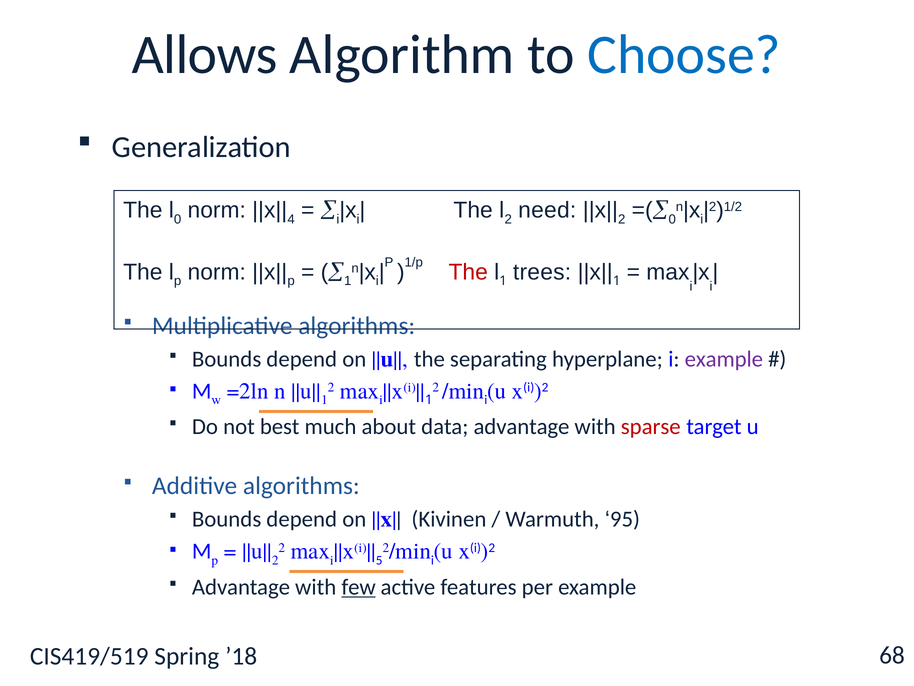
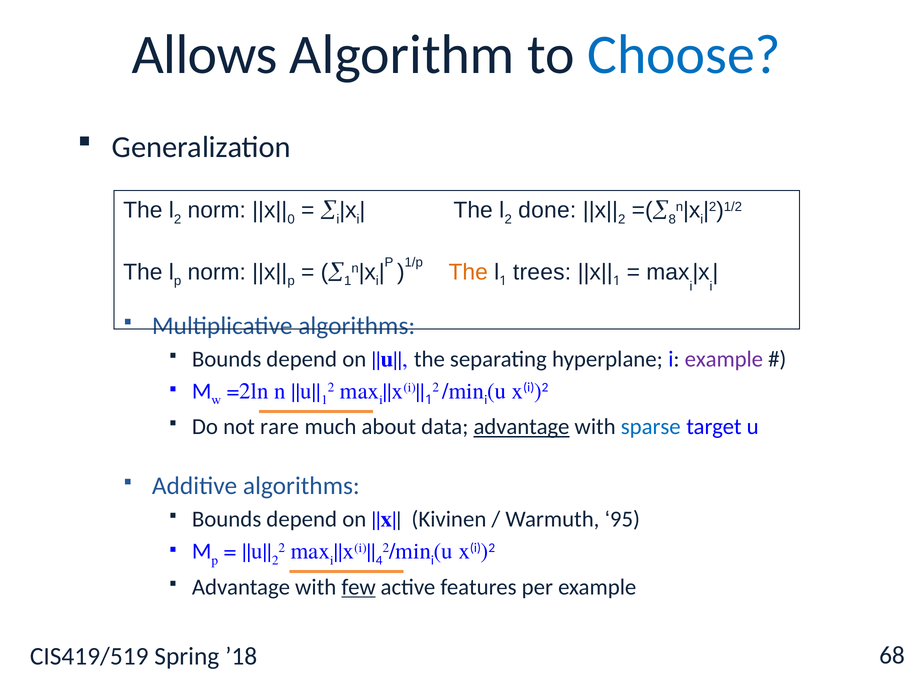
0: 0 -> 2 (178, 219)
4: 4 -> 0 (291, 219)
need: need -> done (547, 210)
0: 0 -> 8 (672, 219)
The colour: red -> orange (468, 272)
best: best -> rare (280, 427)
advantage underline: none -> present (522, 427)
sparse colour: red -> blue (651, 427)
5: 5 -> 4 (379, 560)
